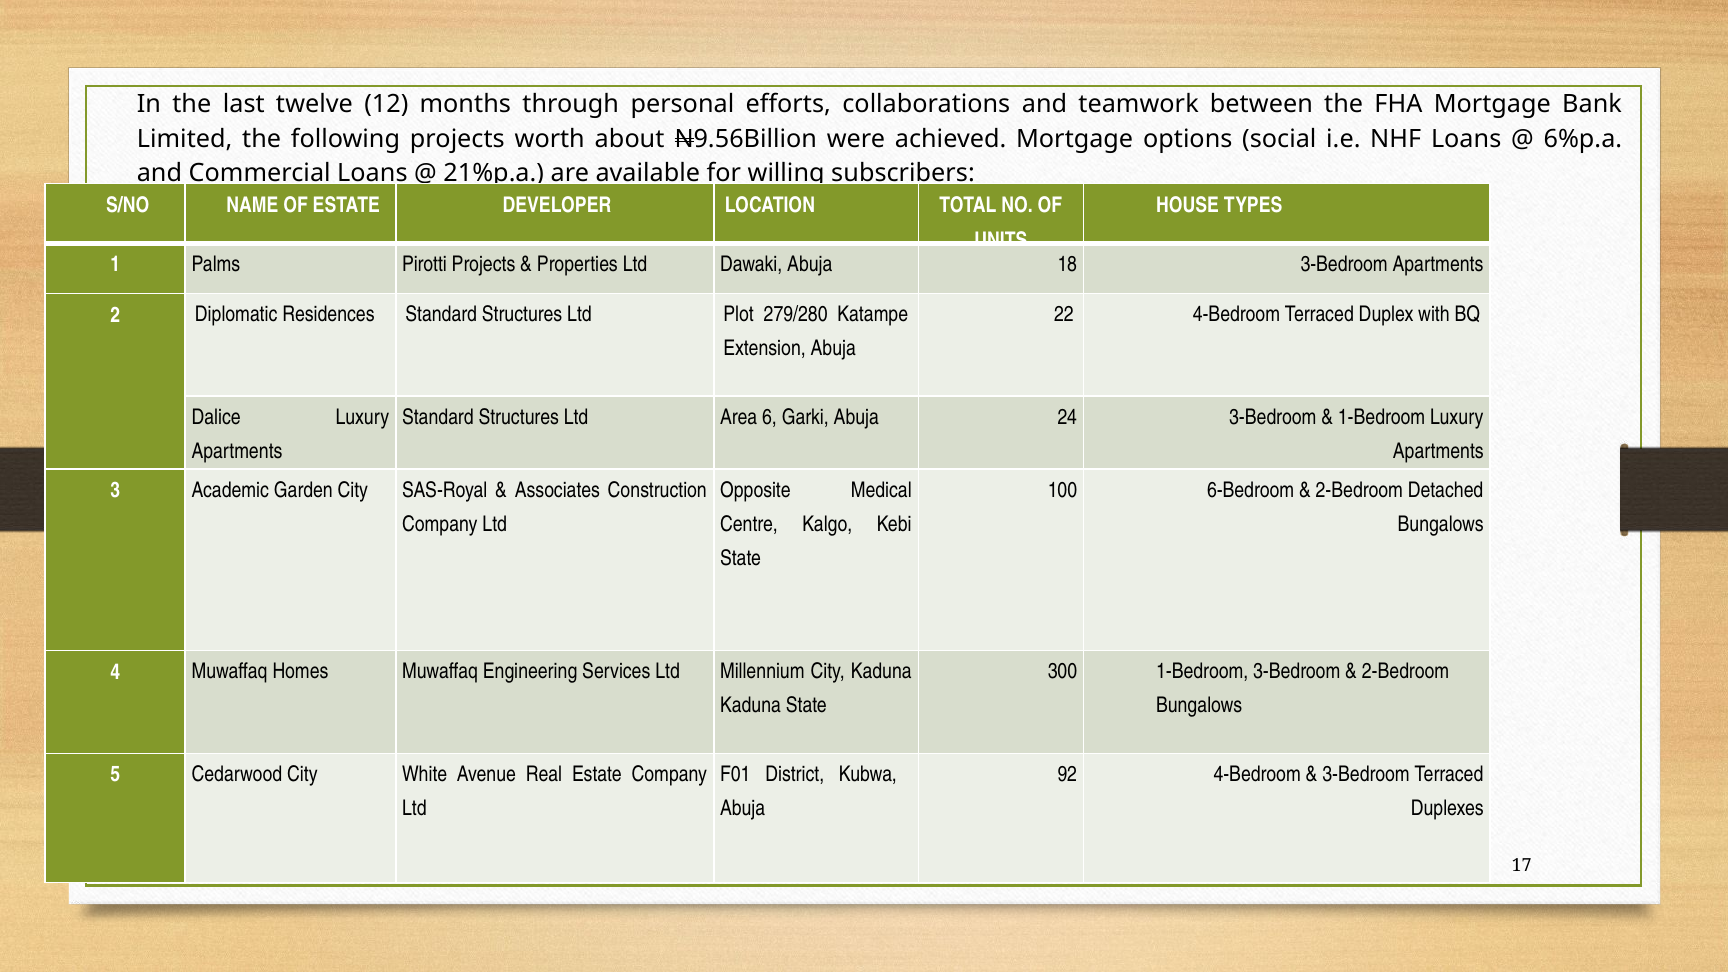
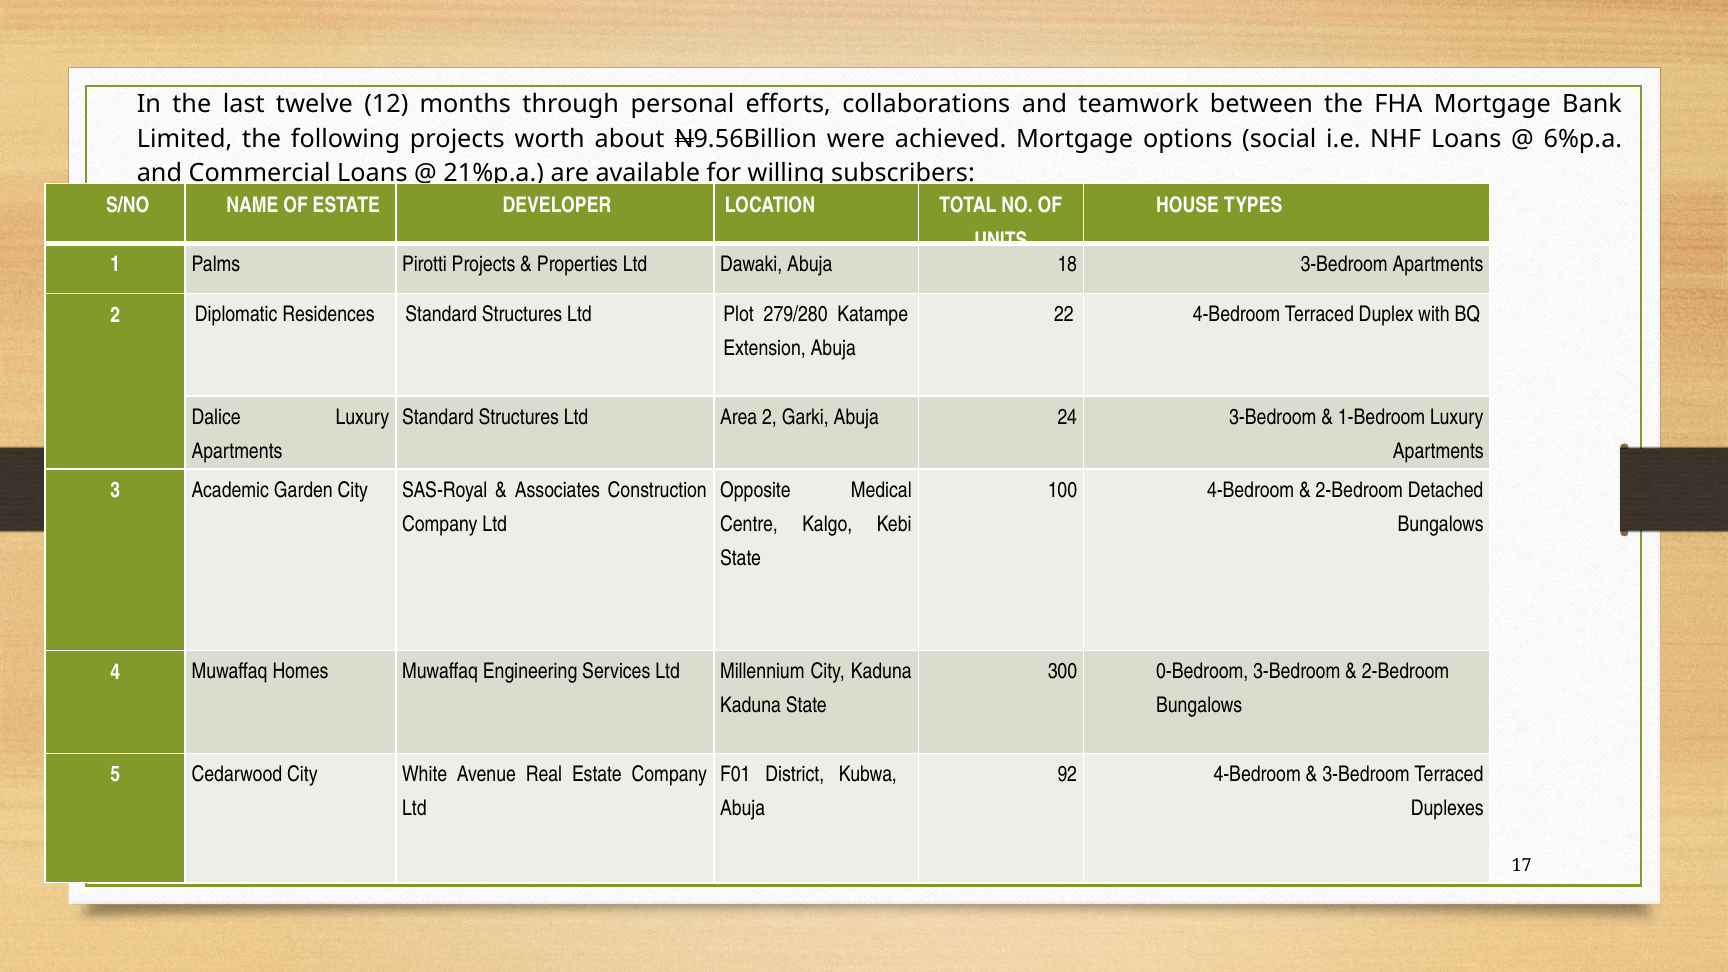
Area 6: 6 -> 2 (770, 417)
100 6-Bedroom: 6-Bedroom -> 4-Bedroom (1251, 490)
300 1-Bedroom: 1-Bedroom -> 0-Bedroom (1202, 672)
